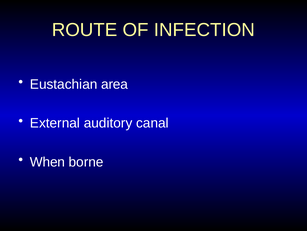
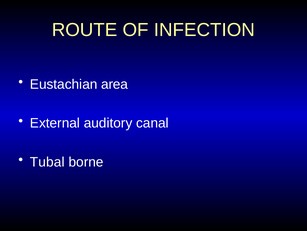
When: When -> Tubal (47, 162)
